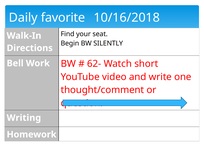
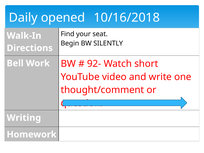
favorite: favorite -> opened (63, 18)
62-: 62- -> 92- (94, 64)
